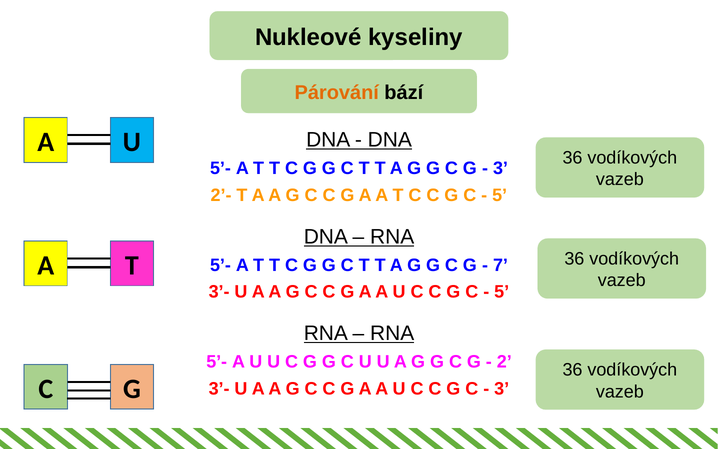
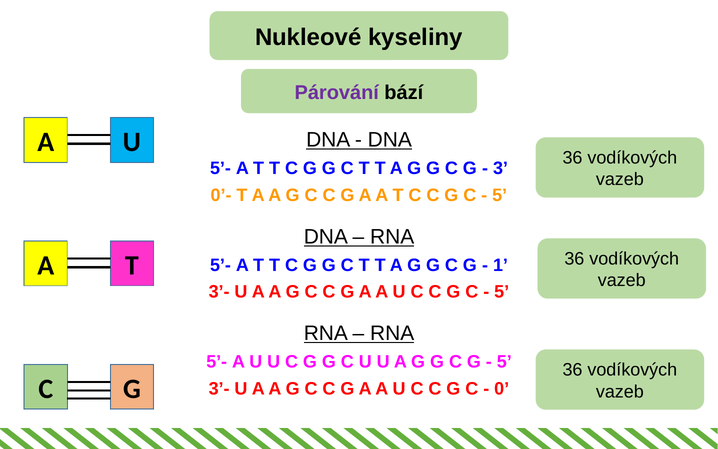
Párování colour: orange -> purple (337, 92)
2’-: 2’- -> 0’- (221, 195)
7: 7 -> 1 (500, 265)
2: 2 -> 5 (504, 362)
3: 3 -> 0 (502, 389)
